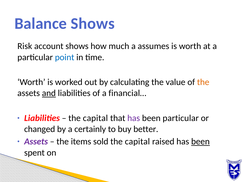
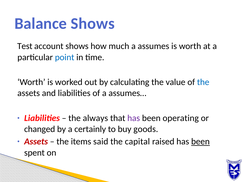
Risk: Risk -> Test (25, 46)
the colour: orange -> blue (203, 82)
and underline: present -> none (49, 93)
financial…: financial… -> assumes… (127, 93)
capital: capital -> always (95, 118)
been particular: particular -> operating (181, 118)
better: better -> goods (146, 129)
Assets colour: purple -> red (36, 141)
sold: sold -> said (101, 141)
